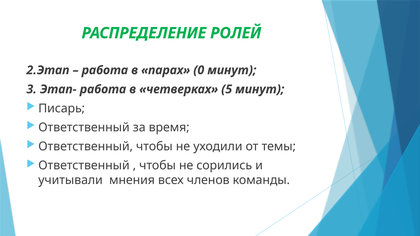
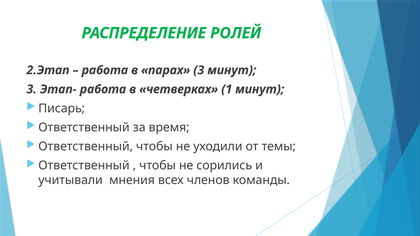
парах 0: 0 -> 3 (199, 70)
5: 5 -> 1 (227, 89)
